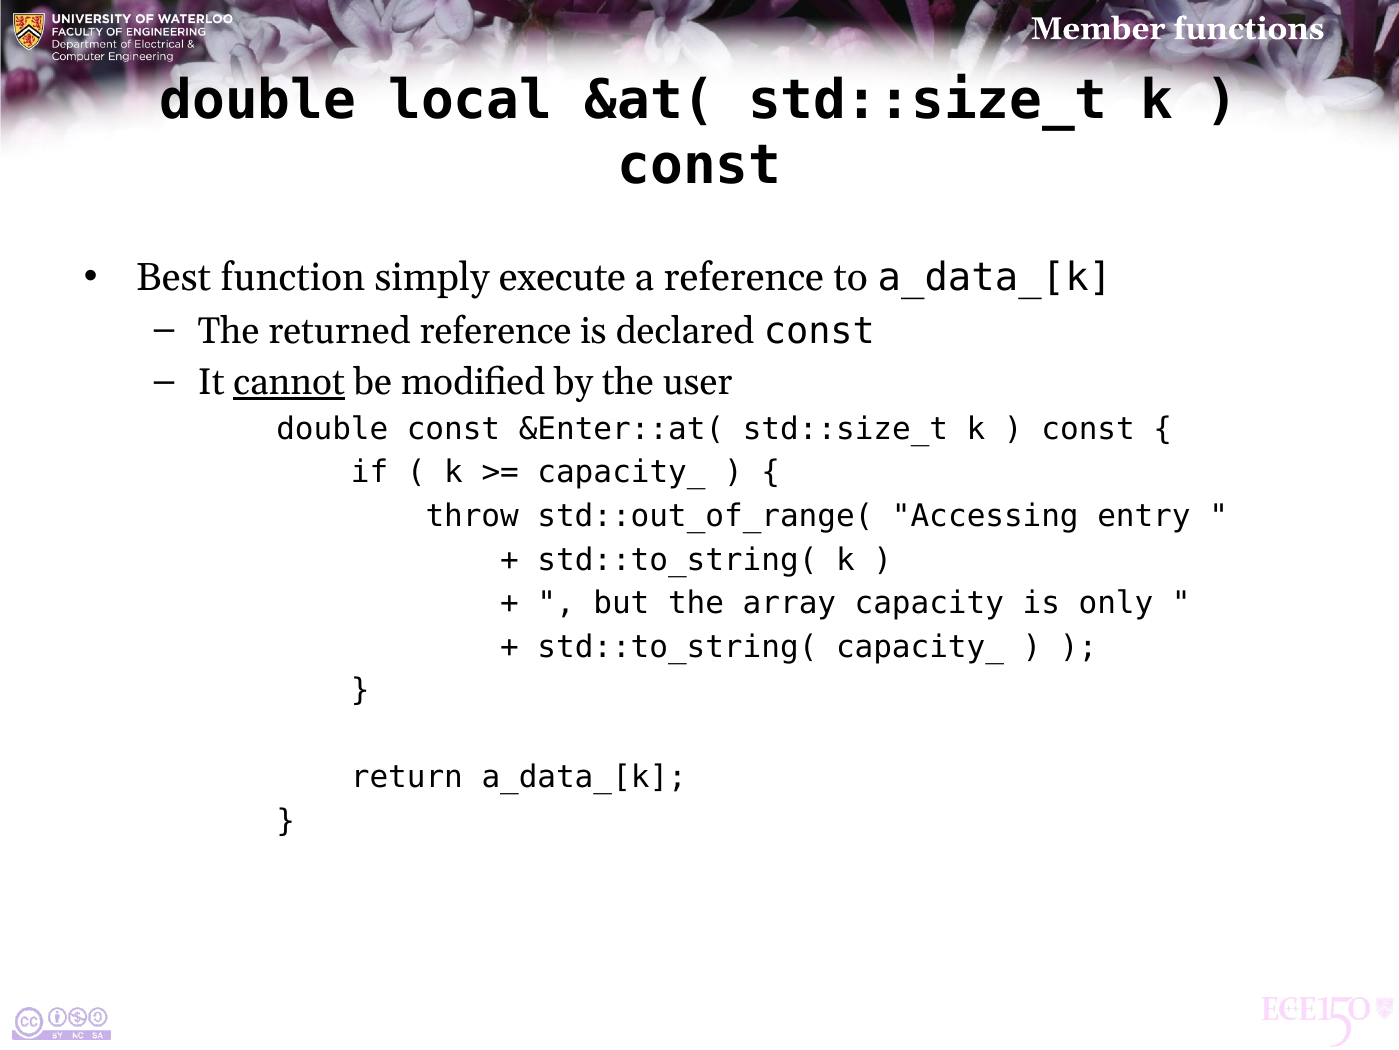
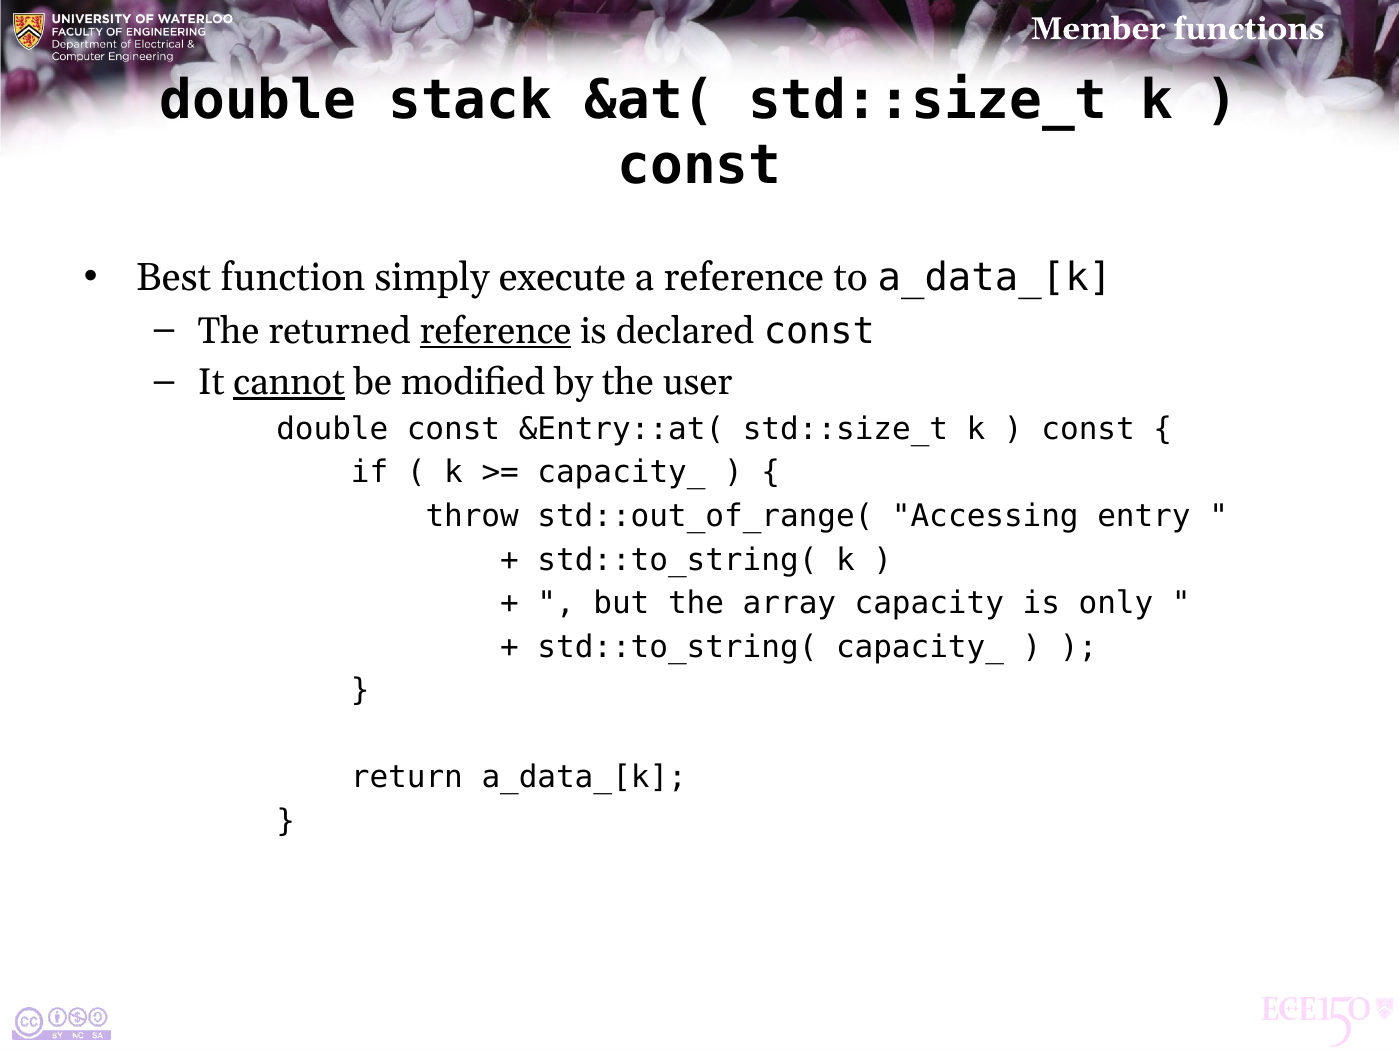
local: local -> stack (470, 101)
reference underline: none -> present (496, 331)
&Enter::at(: &Enter::at( -> &Entry::at( (621, 429)
